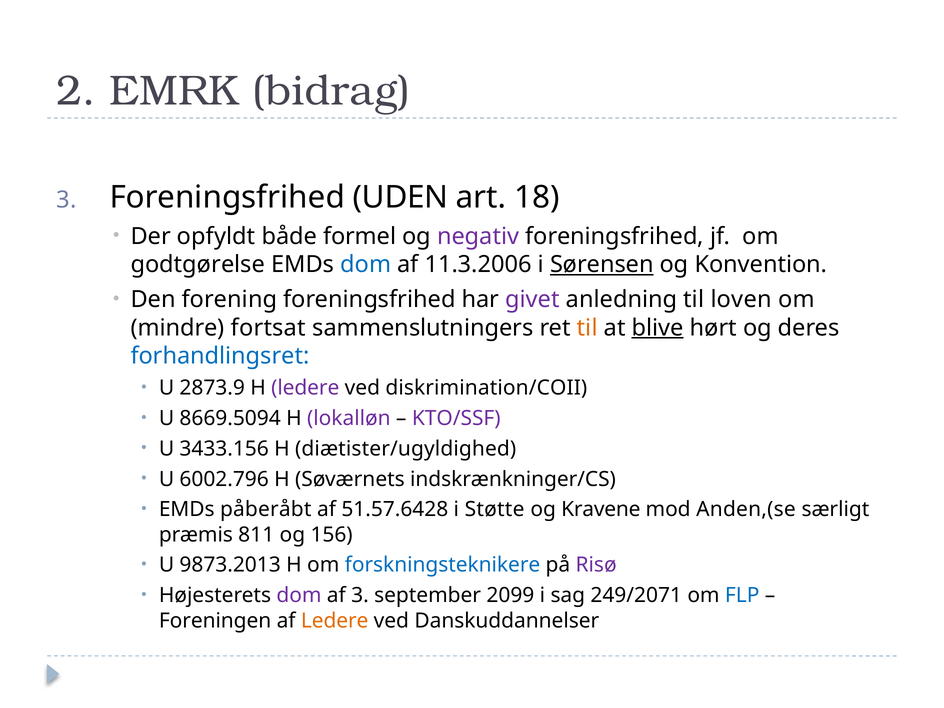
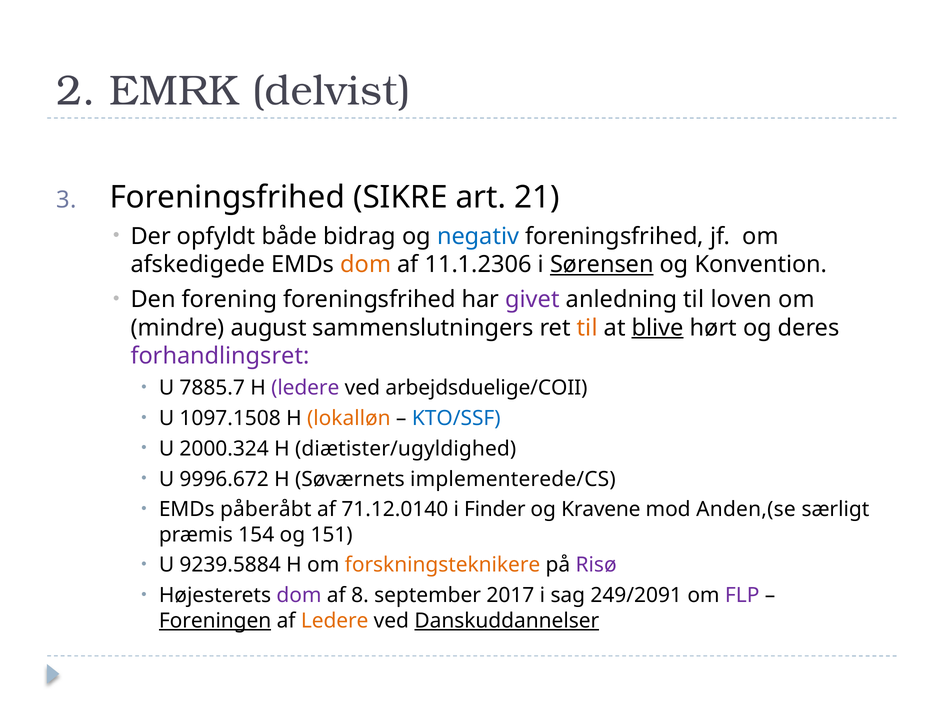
bidrag: bidrag -> delvist (331, 91)
UDEN: UDEN -> SIKRE (400, 197)
18: 18 -> 21 (537, 197)
formel: formel -> bidrag (360, 236)
negativ colour: purple -> blue (478, 236)
godtgørelse: godtgørelse -> afskedigede (198, 265)
dom colour: blue -> orange (366, 265)
11.3.2006: 11.3.2006 -> 11.1.2306 (478, 265)
fortsat: fortsat -> august (269, 328)
forhandlingsret colour: blue -> purple (220, 356)
2873.9: 2873.9 -> 7885.7 (212, 388)
diskrimination/COII: diskrimination/COII -> arbejdsduelige/COII (486, 388)
8669.5094: 8669.5094 -> 1097.1508 (230, 418)
lokalløn colour: purple -> orange (349, 418)
KTO/SSF colour: purple -> blue (456, 418)
3433.156: 3433.156 -> 2000.324 (224, 449)
6002.796: 6002.796 -> 9996.672 (224, 479)
indskrænkninger/CS: indskrænkninger/CS -> implementerede/CS (513, 479)
51.57.6428: 51.57.6428 -> 71.12.0140 (395, 509)
Støtte: Støtte -> Finder (495, 509)
811: 811 -> 154 (256, 535)
156: 156 -> 151 (332, 535)
9873.2013: 9873.2013 -> 9239.5884 (230, 565)
forskningsteknikere colour: blue -> orange (443, 565)
af 3: 3 -> 8 (360, 595)
2099: 2099 -> 2017 (510, 595)
249/2071: 249/2071 -> 249/2091 (636, 595)
FLP colour: blue -> purple (742, 595)
Foreningen underline: none -> present (215, 621)
Danskuddannelser underline: none -> present (507, 621)
